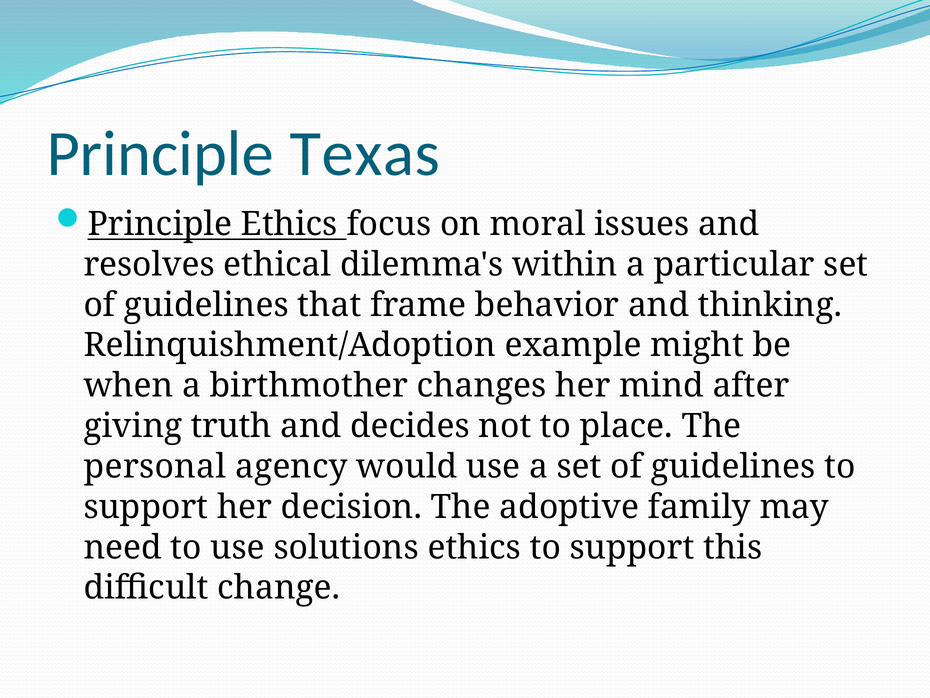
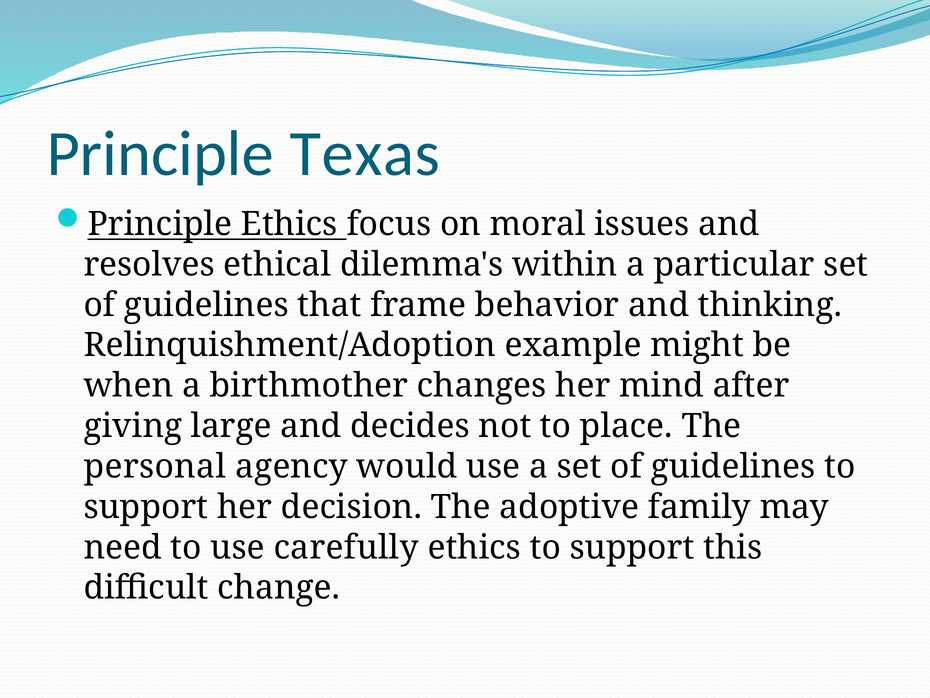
truth: truth -> large (231, 426)
solutions: solutions -> carefully (346, 547)
